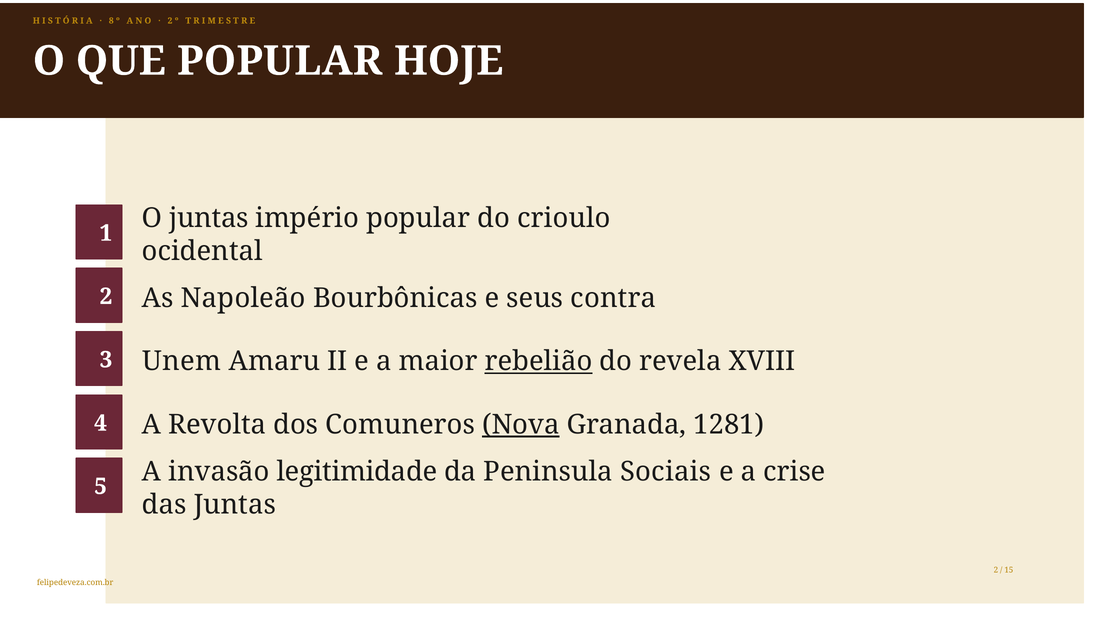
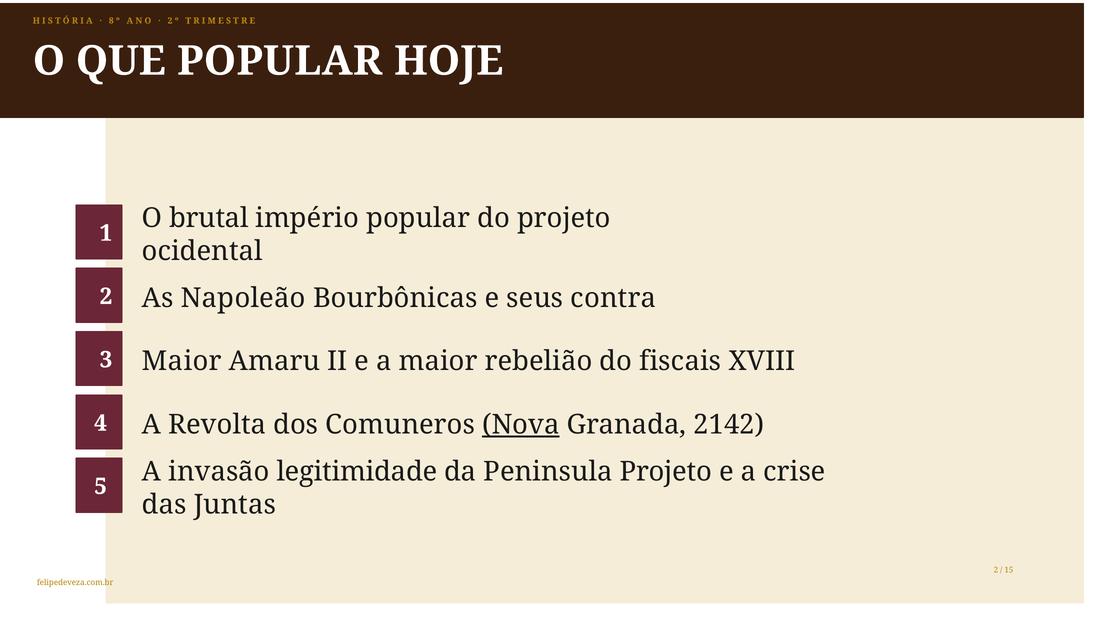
O juntas: juntas -> brutal (209, 218)
do crioulo: crioulo -> projeto (564, 218)
3 Unem: Unem -> Maior (182, 361)
rebelião underline: present -> none (538, 361)
revela: revela -> fiscais (680, 361)
1281: 1281 -> 2142 (729, 425)
Peninsula Sociais: Sociais -> Projeto (666, 472)
